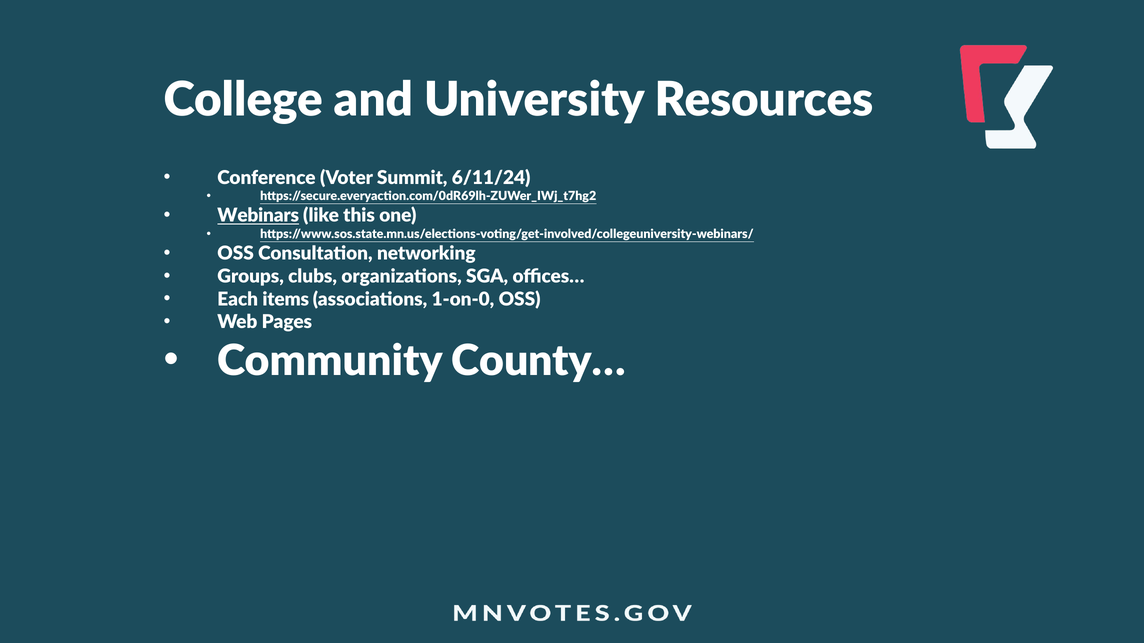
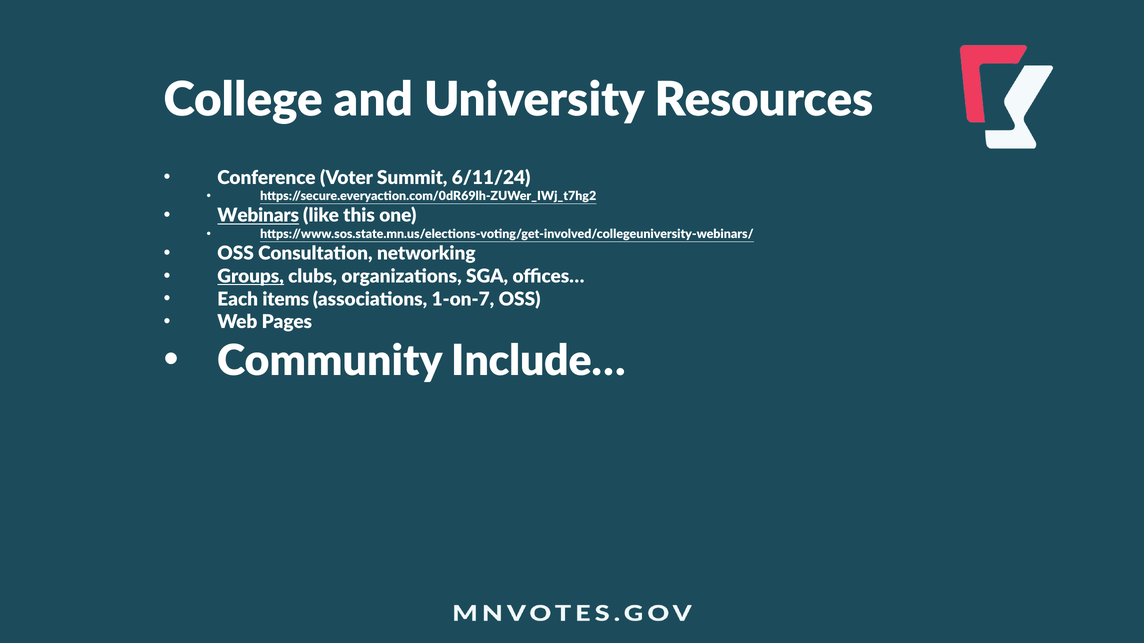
Groups underline: none -> present (251, 277)
1-on-0: 1-on-0 -> 1-on-7 (463, 299)
County…: County… -> Include… (538, 361)
